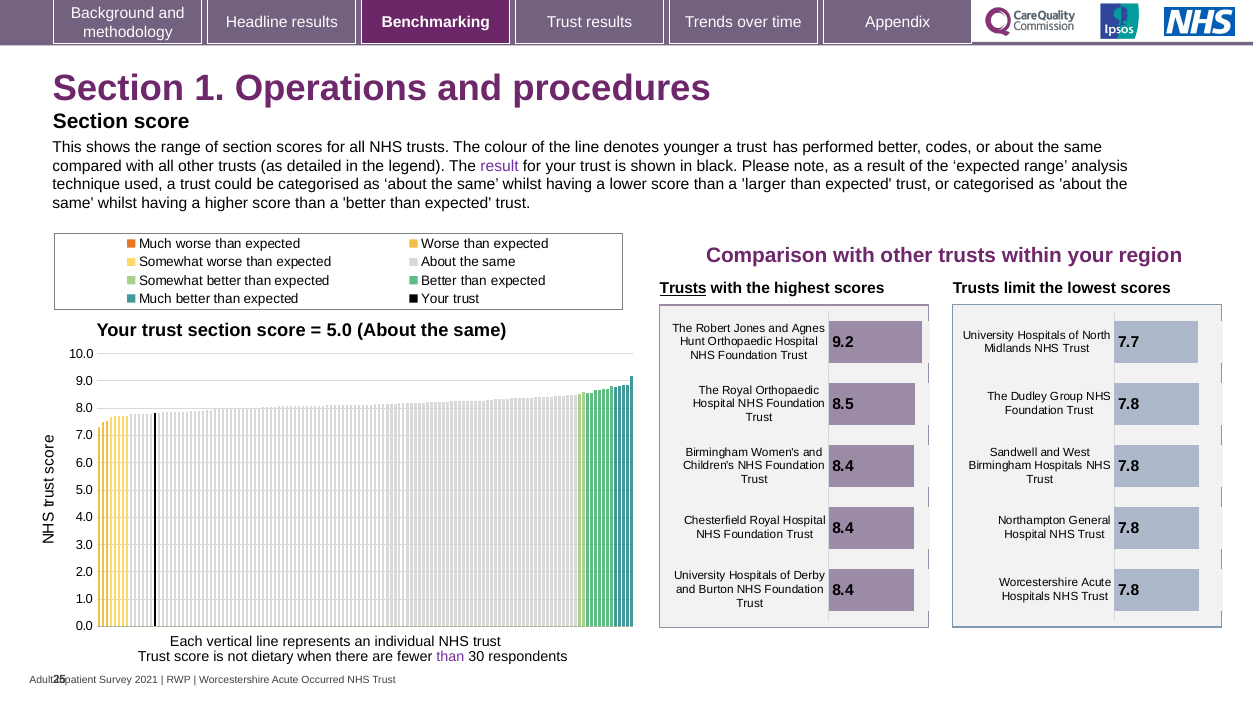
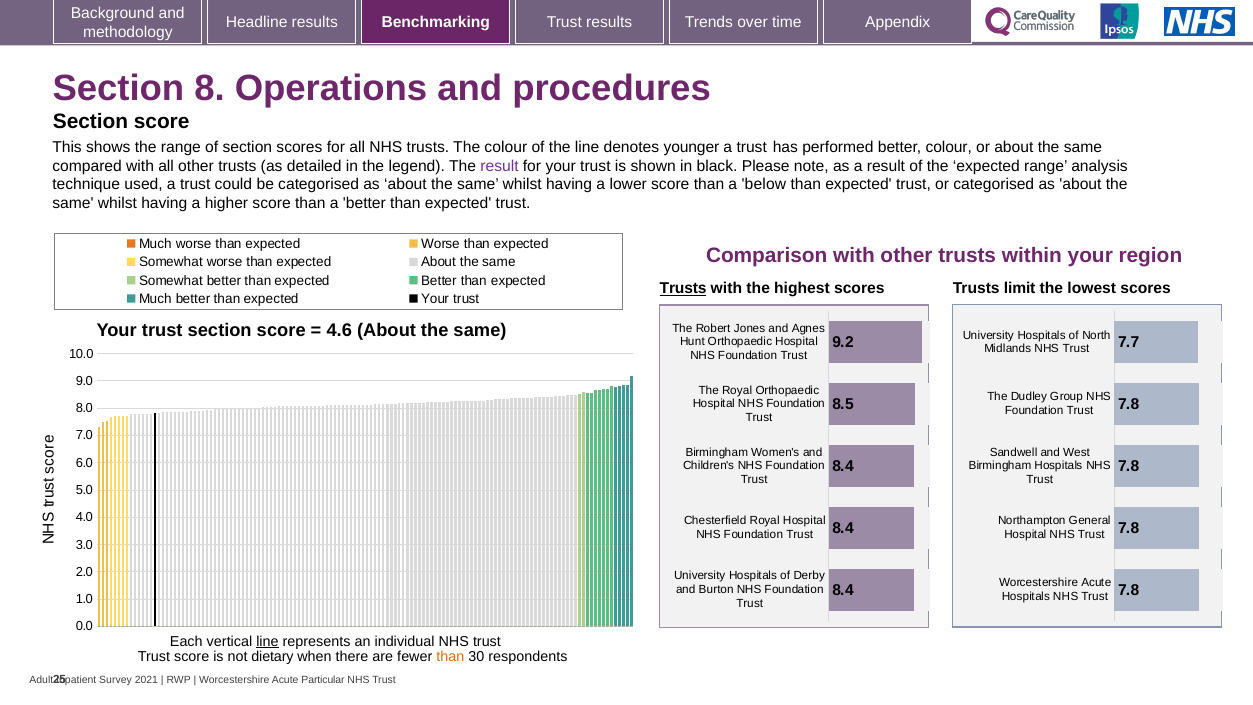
1: 1 -> 8 (209, 89)
better codes: codes -> colour (949, 147)
larger: larger -> below (764, 185)
5.0: 5.0 -> 4.6 (339, 330)
line underline: none -> present (267, 641)
than colour: purple -> orange (450, 657)
Occurred: Occurred -> Particular (323, 680)
